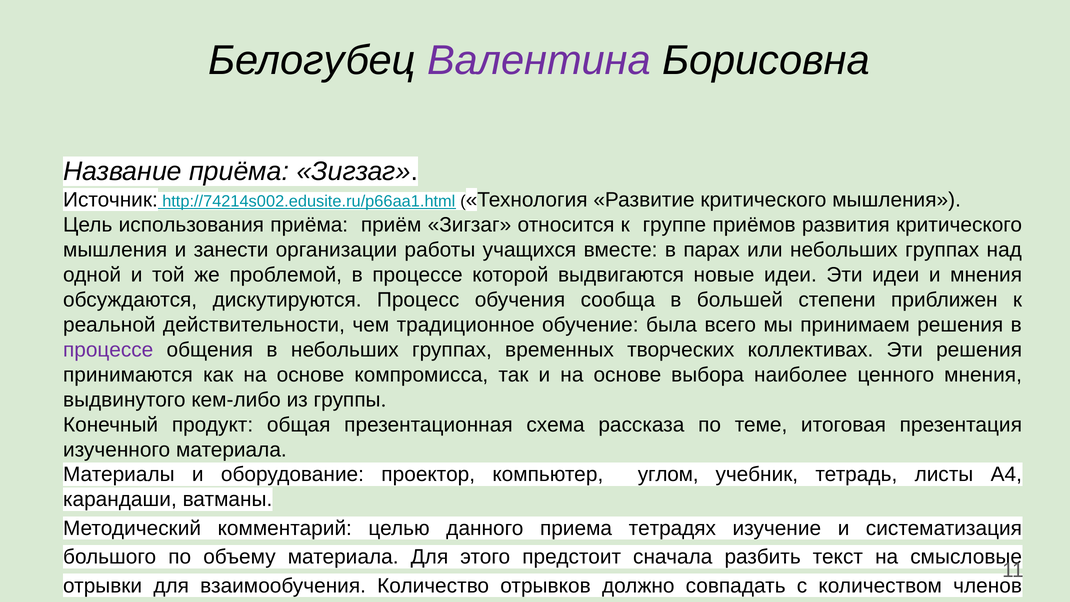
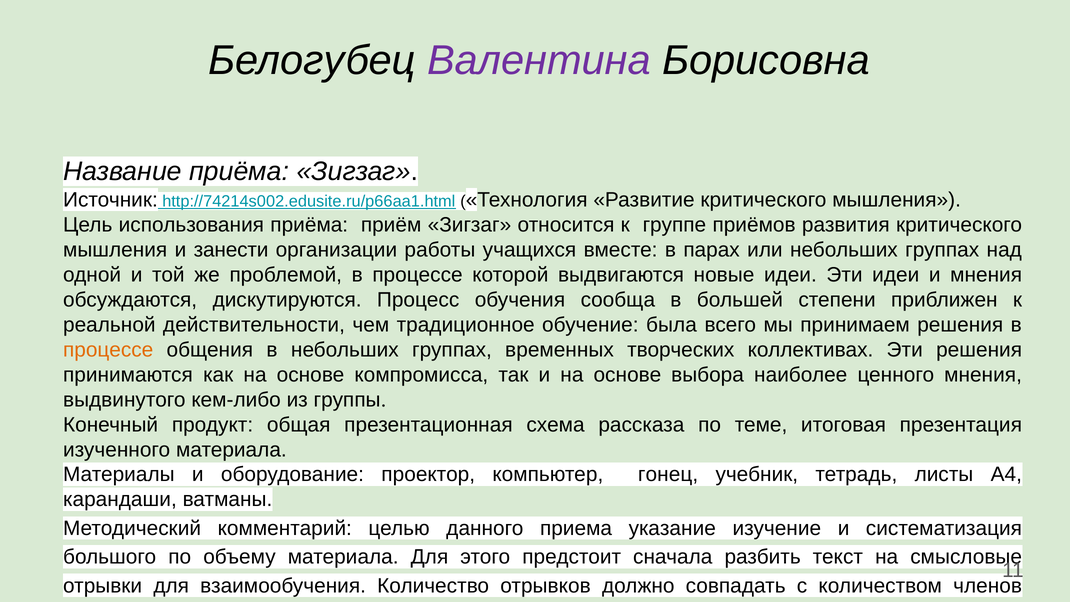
процессе colour: purple -> orange (108, 350)
углом: углом -> гонец (668, 475)
тетрадях: тетрадях -> указание (672, 528)
